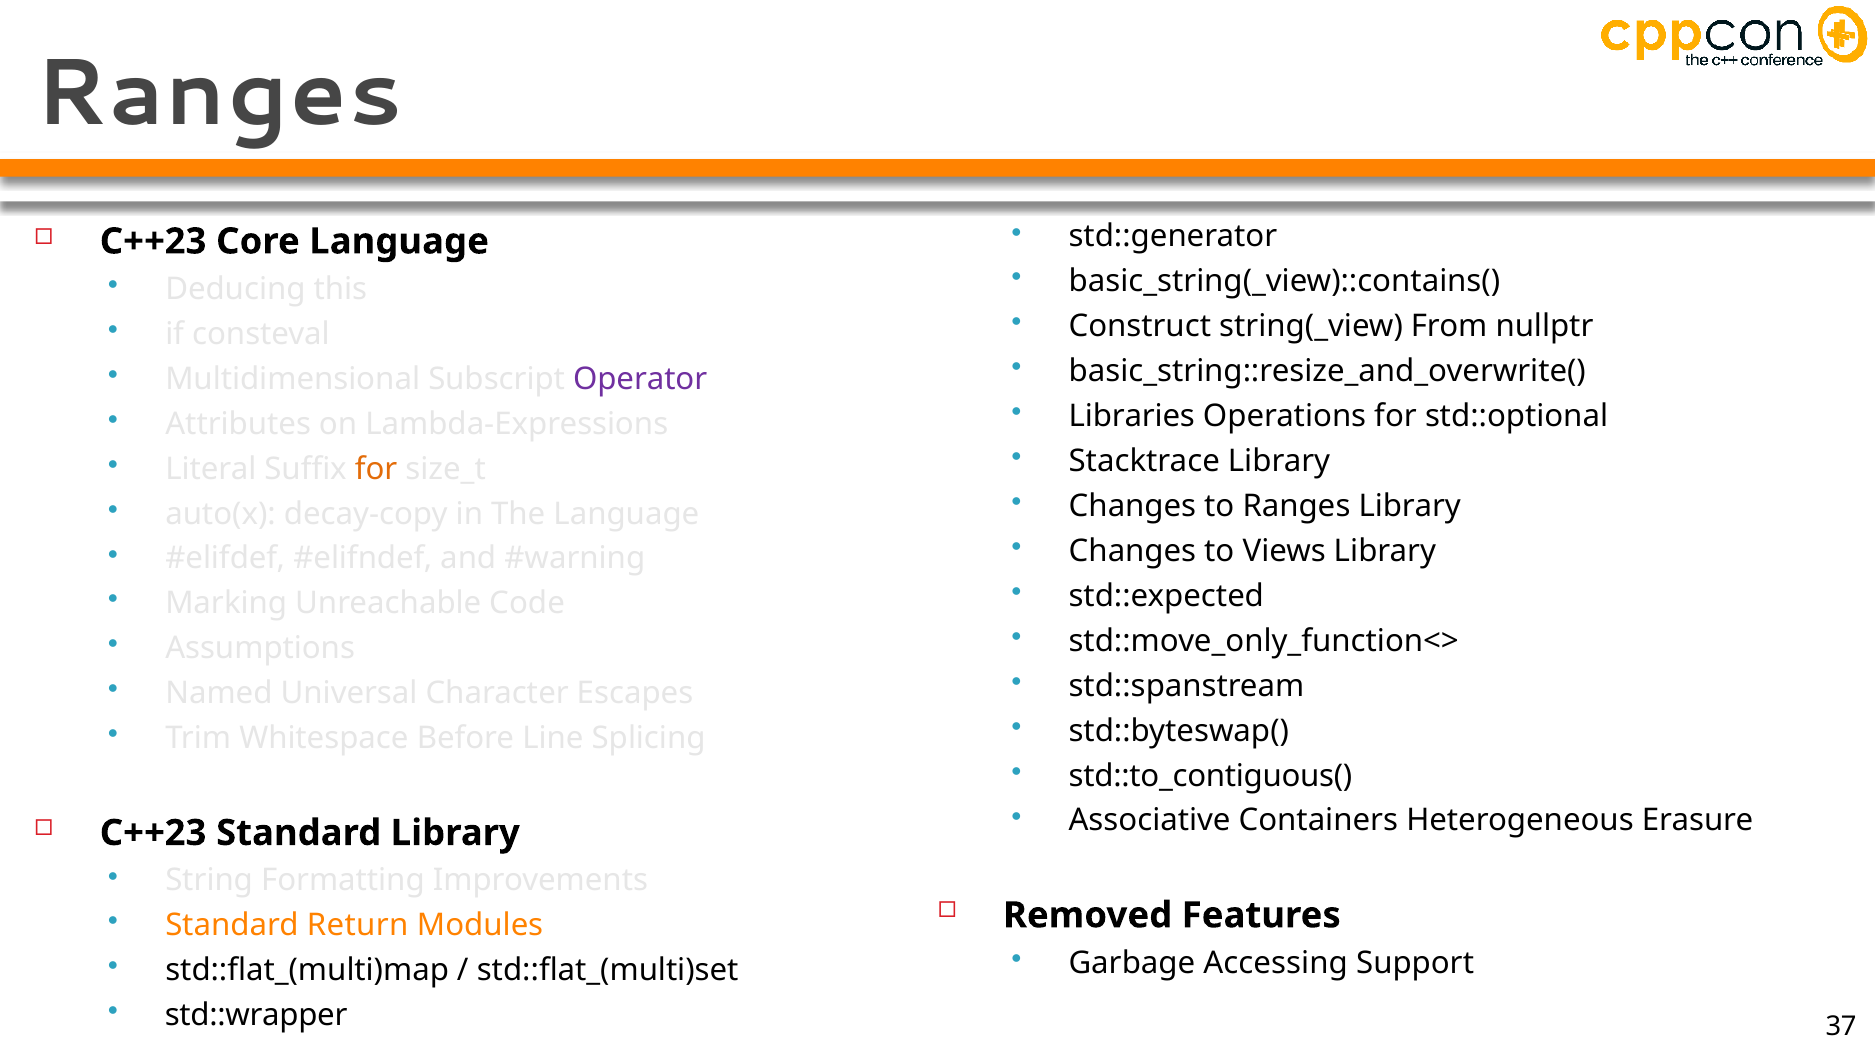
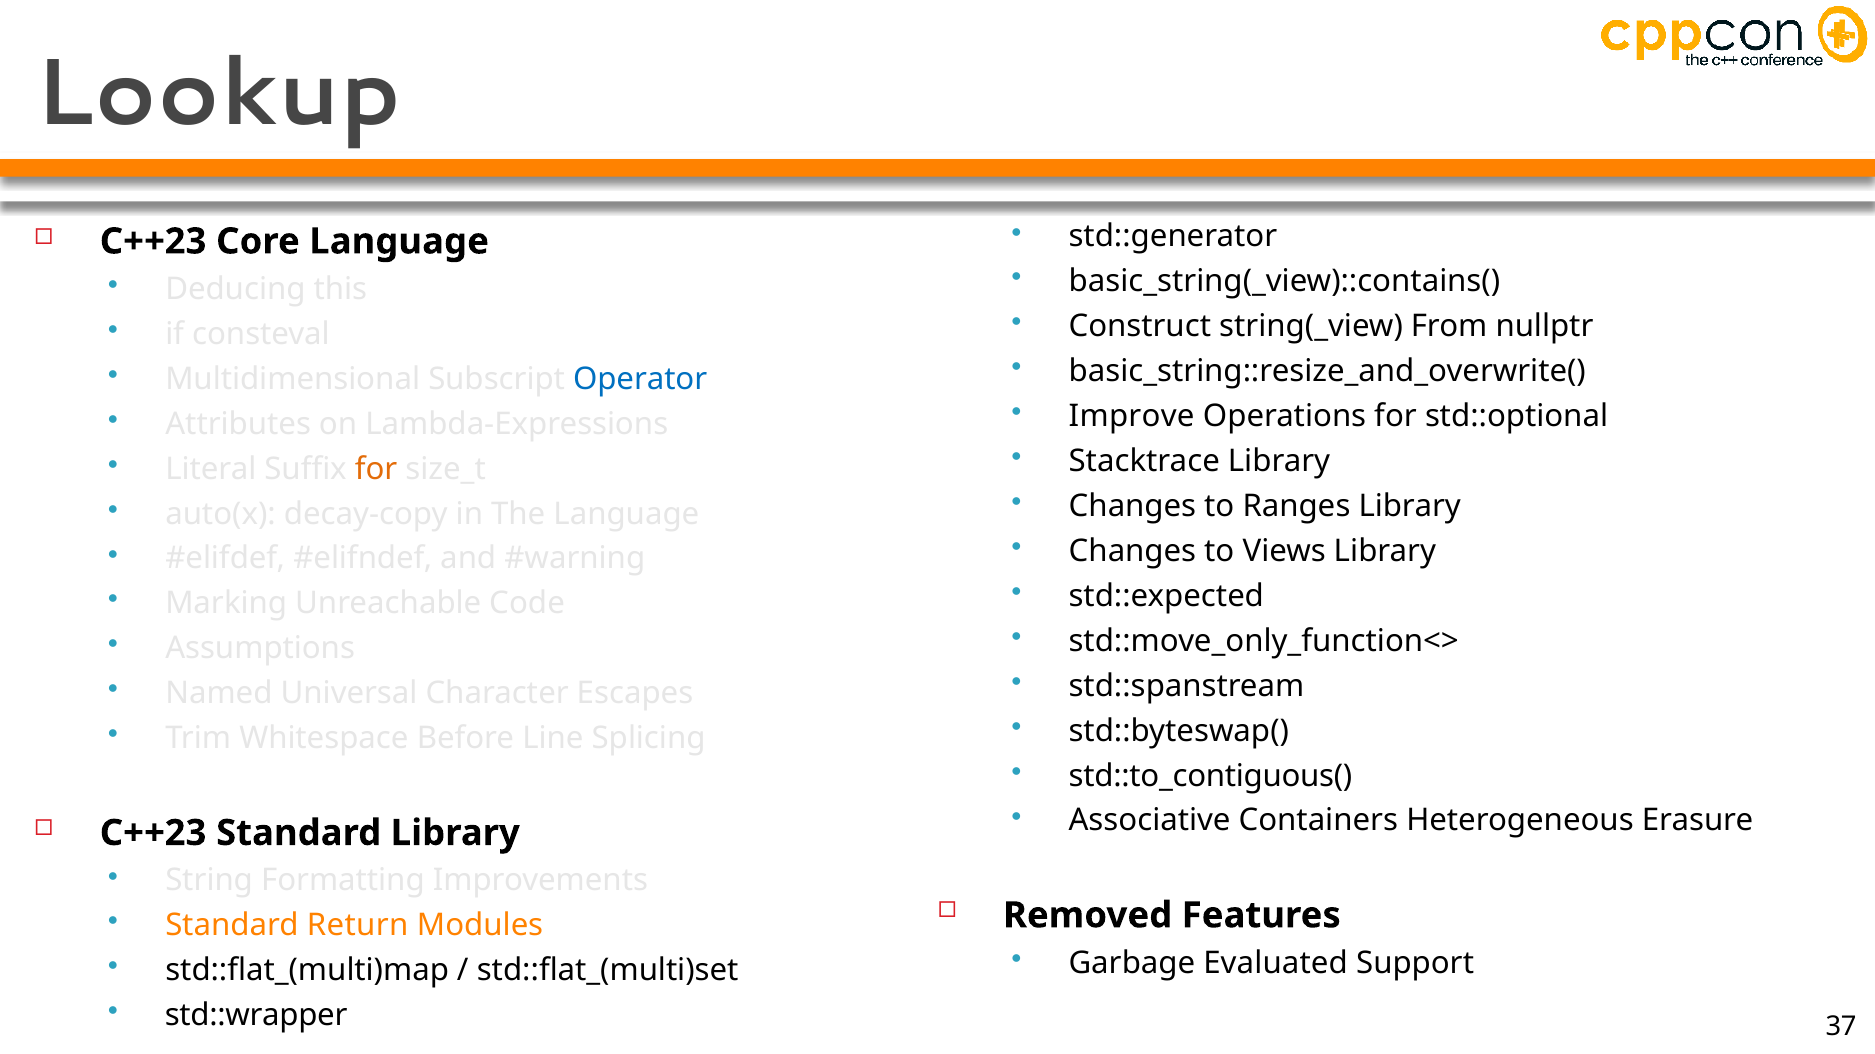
Ranges: Ranges -> Lookup (218, 93)
Operator colour: purple -> blue (640, 379)
Libraries: Libraries -> Improve (1132, 417)
Accessing: Accessing -> Evaluated (1276, 964)
